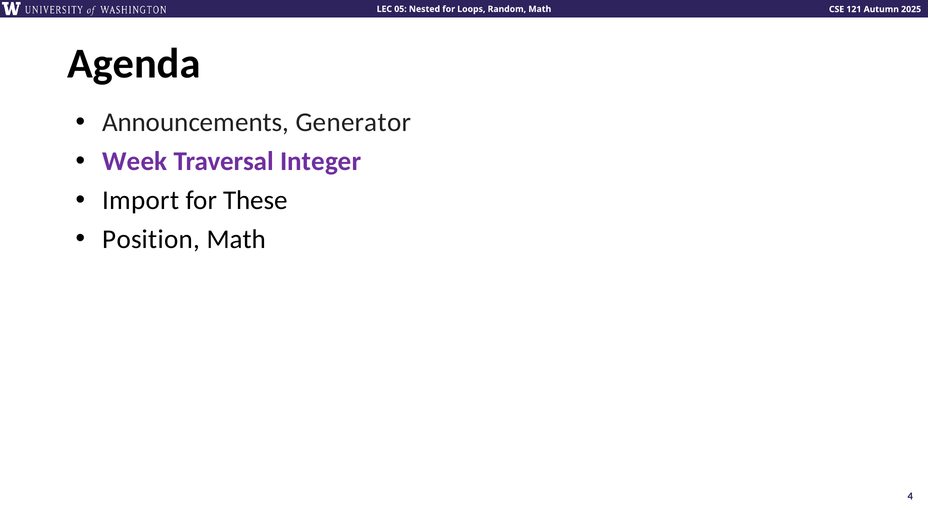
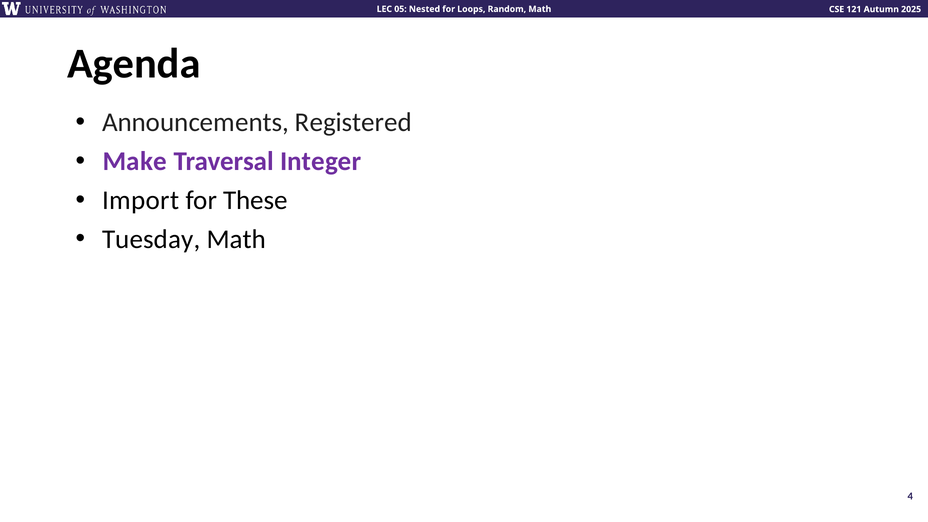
Generator: Generator -> Registered (353, 122)
Week: Week -> Make (135, 161)
Position: Position -> Tuesday (151, 239)
